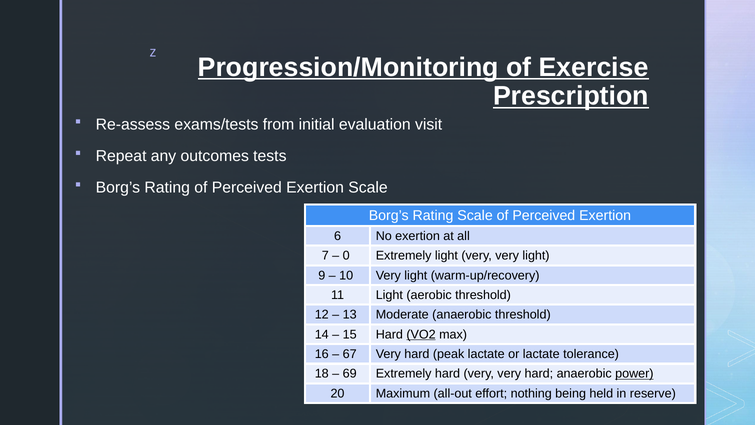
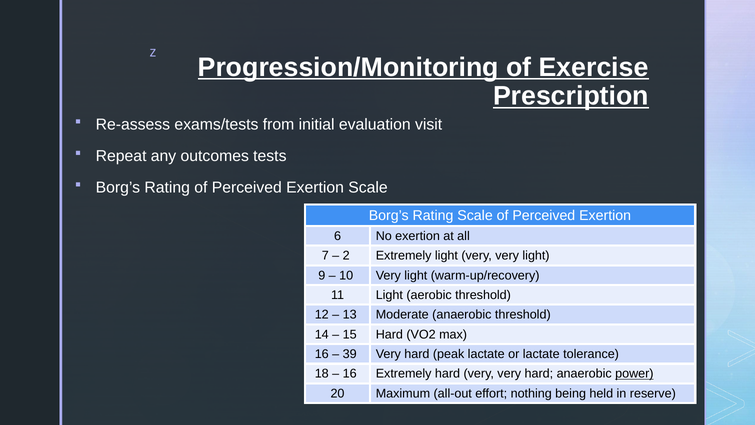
0: 0 -> 2 (346, 255)
VO2 underline: present -> none (421, 334)
67: 67 -> 39 (350, 354)
69: 69 -> 16 (350, 373)
